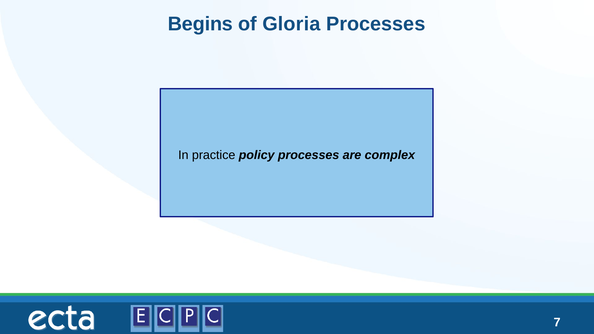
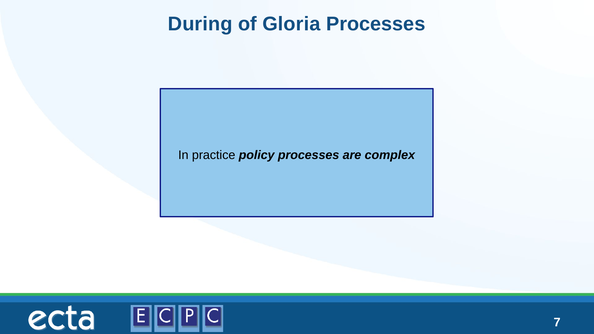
Begins: Begins -> During (200, 24)
